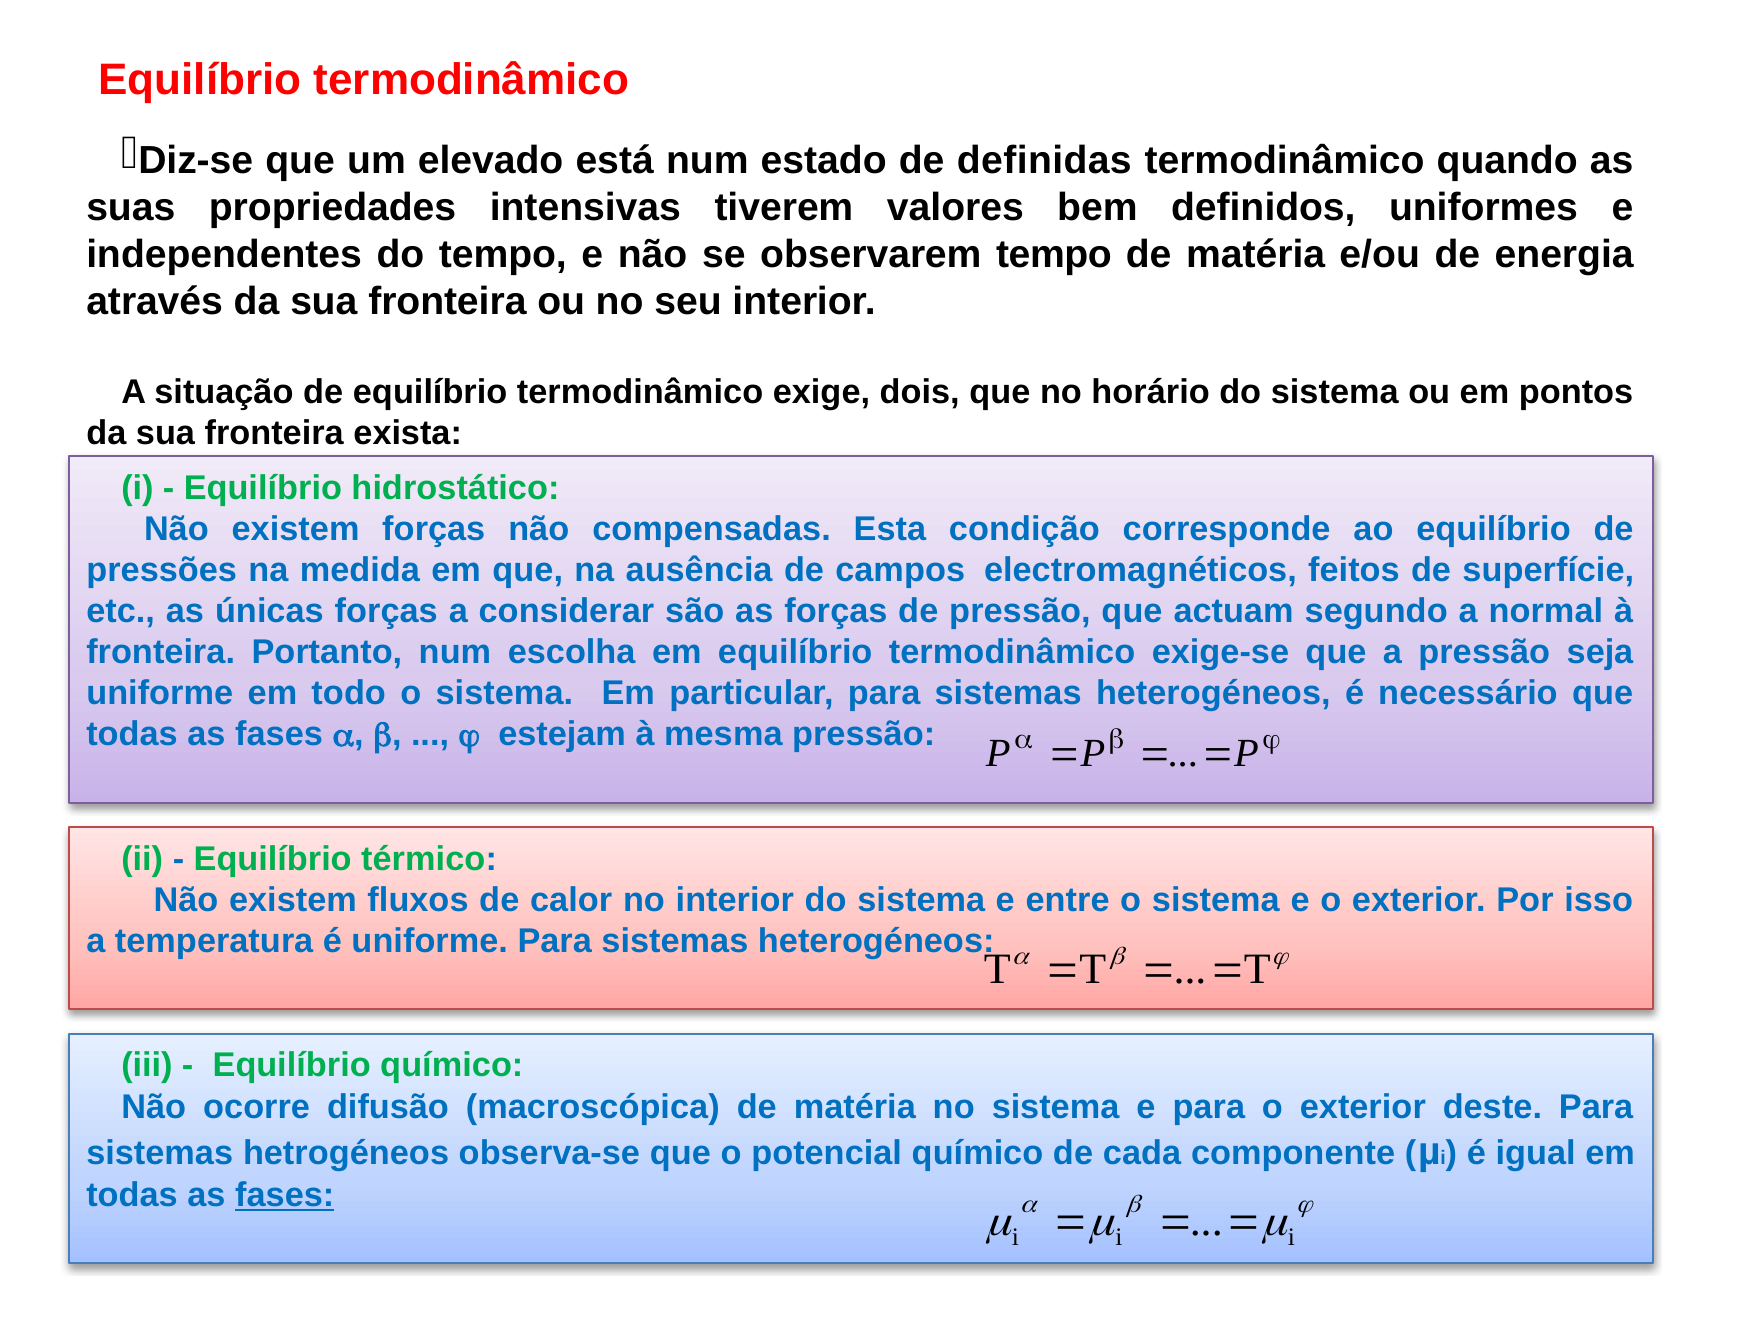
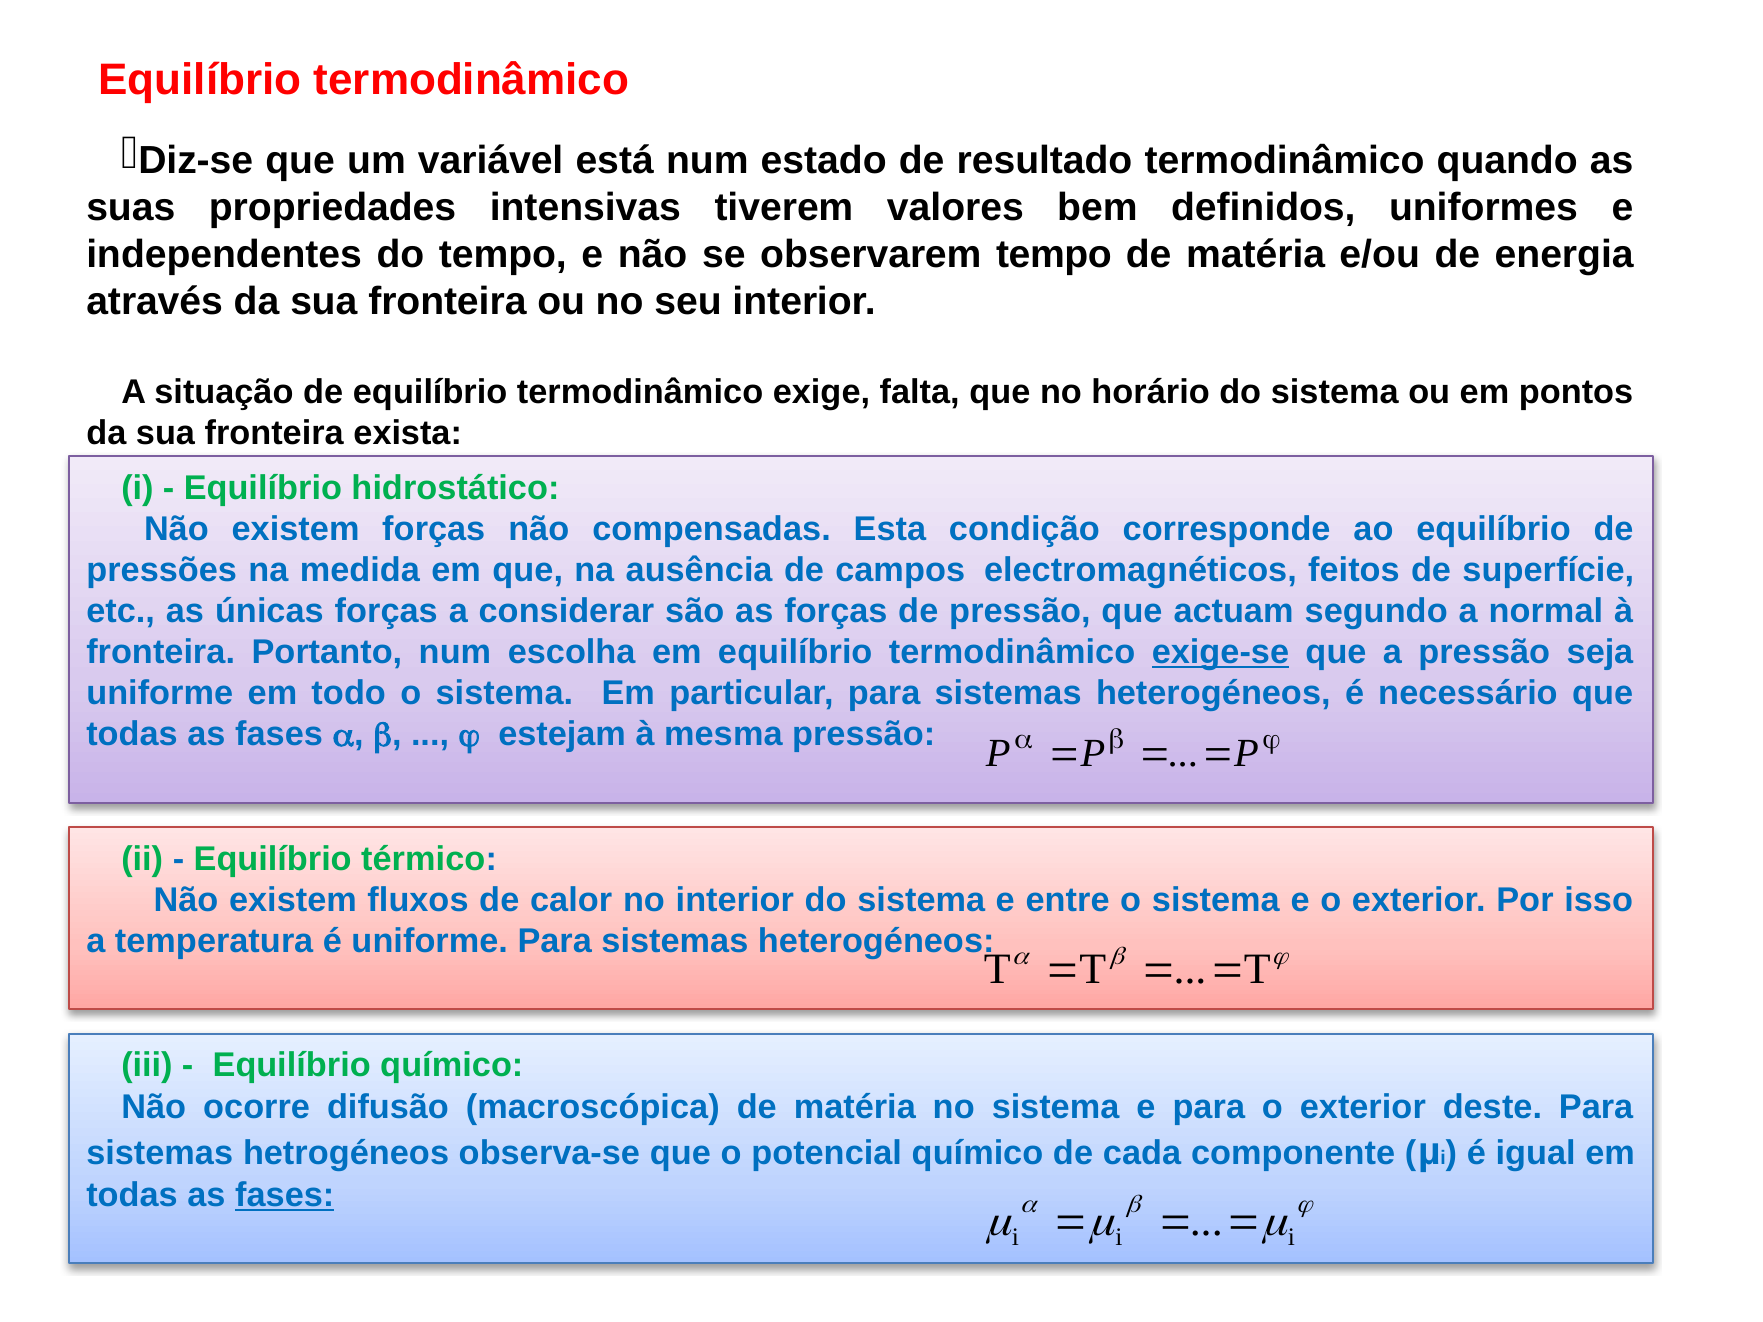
elevado: elevado -> variável (491, 161)
definidas: definidas -> resultado (1045, 161)
dois: dois -> falta (920, 392)
exige-se underline: none -> present (1220, 652)
